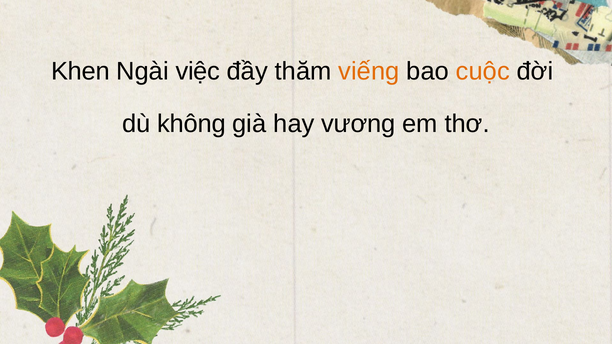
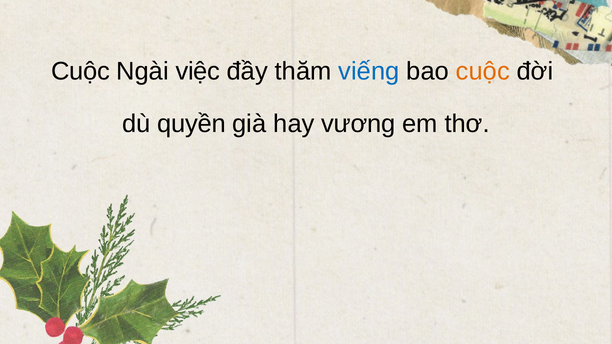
Khen: Khen -> Cuộc (80, 72)
viếng colour: orange -> blue (369, 72)
không: không -> quyền (191, 124)
